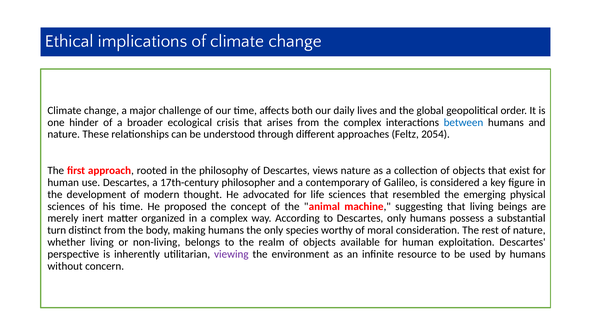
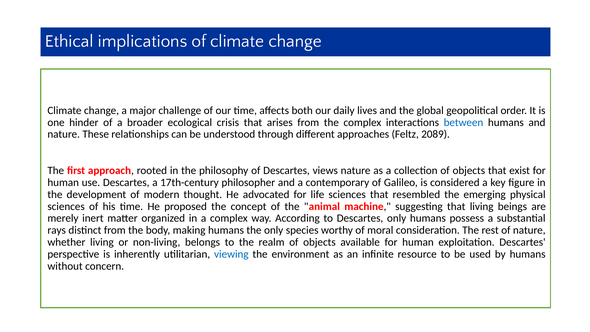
2054: 2054 -> 2089 (436, 134)
turn: turn -> rays (57, 230)
viewing colour: purple -> blue (231, 254)
